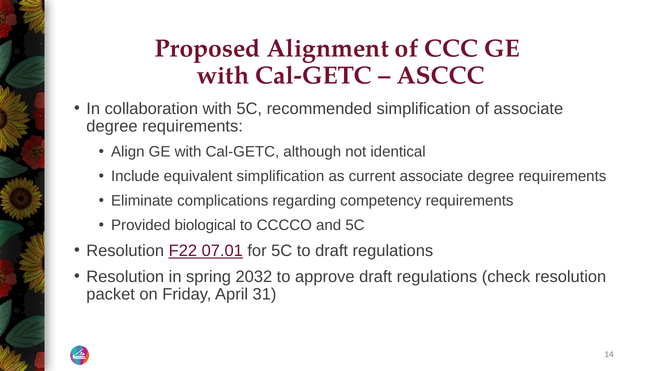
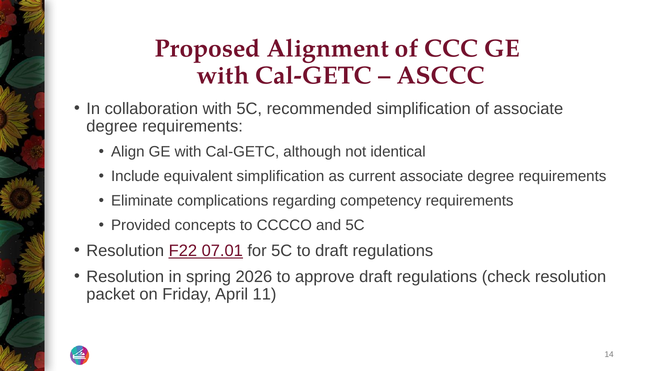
biological: biological -> concepts (205, 225)
2032: 2032 -> 2026 (254, 276)
31: 31 -> 11 (265, 294)
